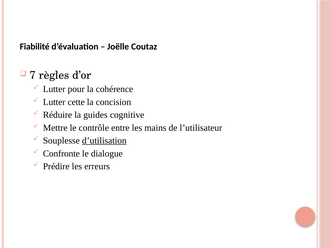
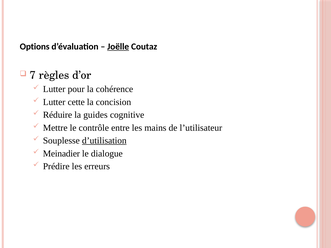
Fiabilité: Fiabilité -> Options (35, 47)
Joëlle underline: none -> present (118, 47)
Confronte: Confronte -> Meinadier (61, 154)
